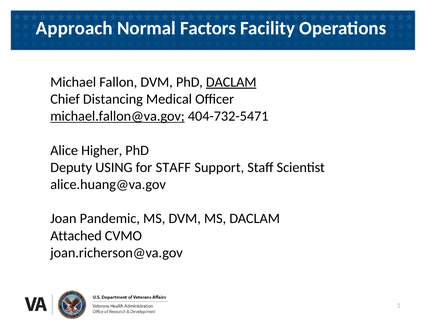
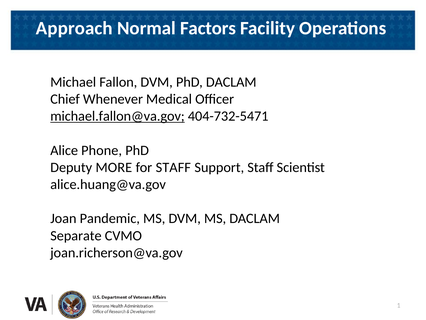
DACLAM underline: present -> none (231, 82)
Distancing: Distancing -> Whenever (113, 99)
Higher: Higher -> Phone (102, 150)
USING: USING -> MORE (114, 167)
Attached: Attached -> Separate (76, 235)
